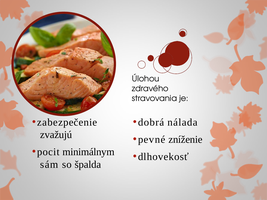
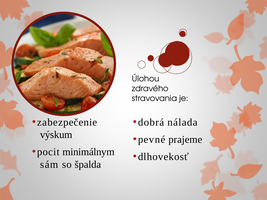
zvažujú: zvažujú -> výskum (56, 135)
zníženie: zníženie -> prajeme (185, 140)
